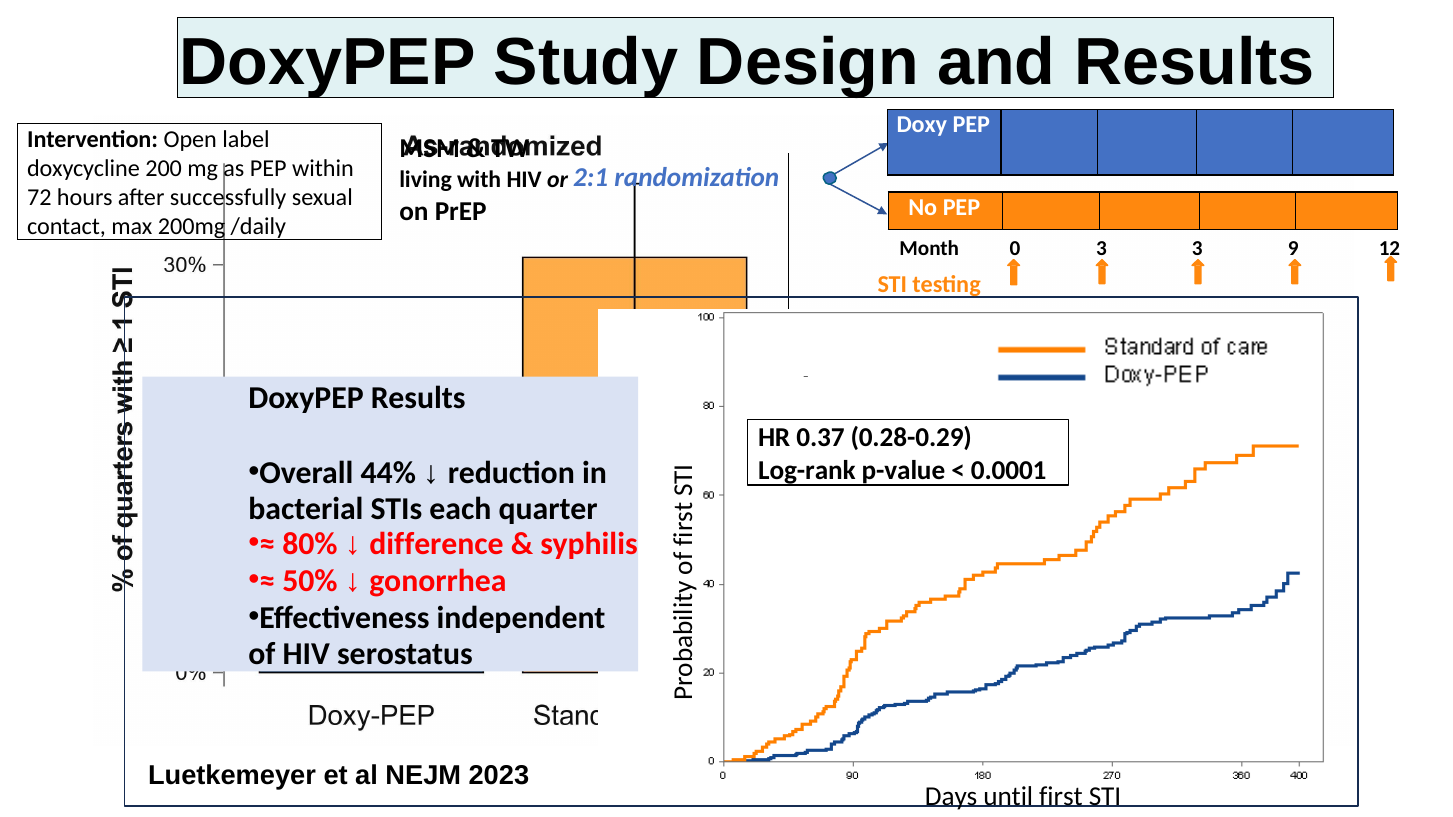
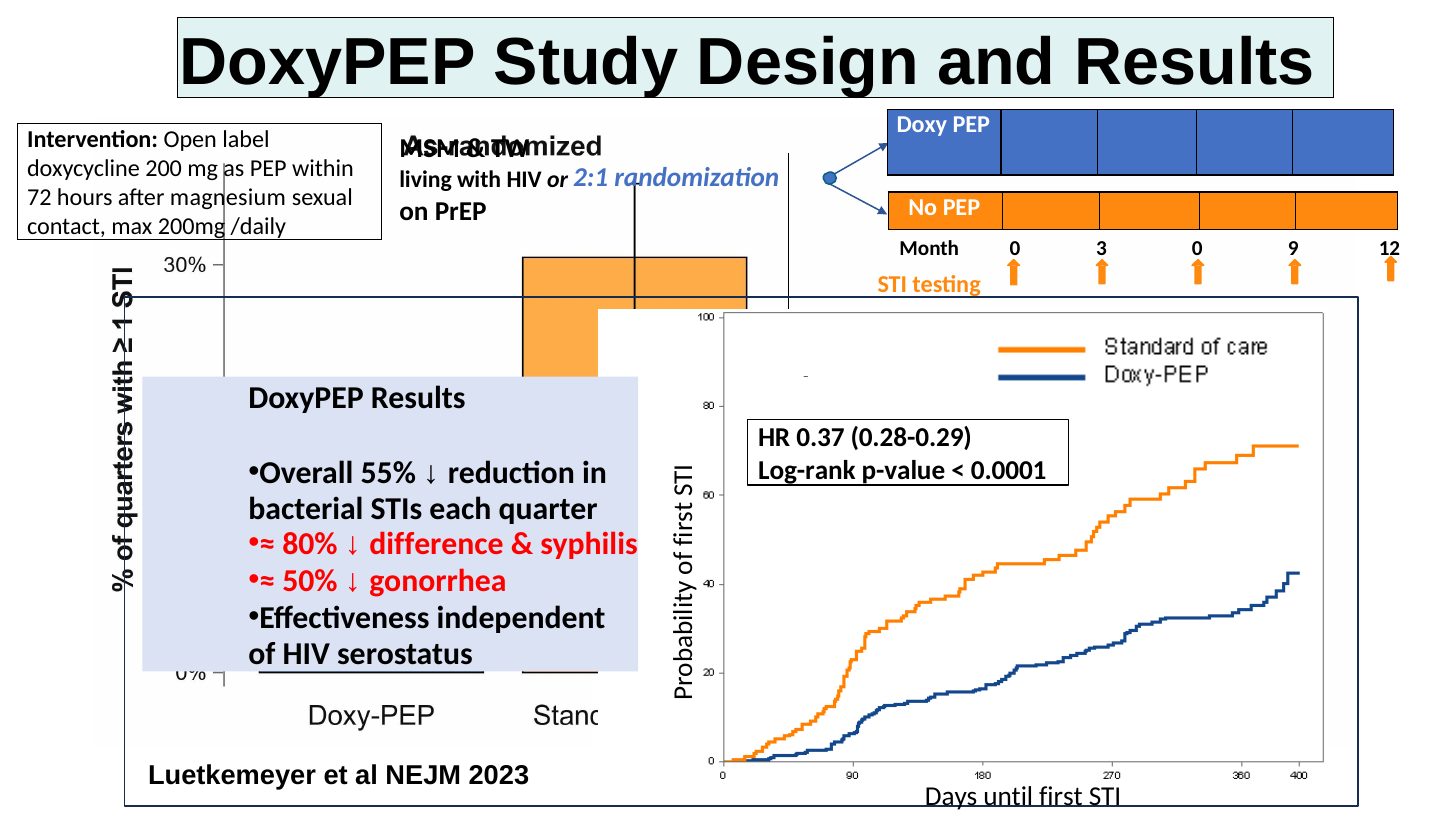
successfully: successfully -> magnesium (228, 198)
3 3: 3 -> 0 (1197, 249)
44%: 44% -> 55% (388, 473)
